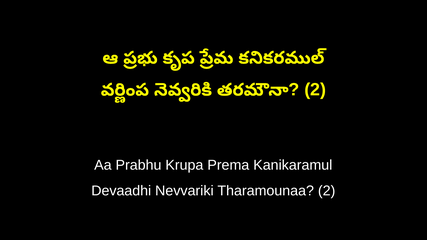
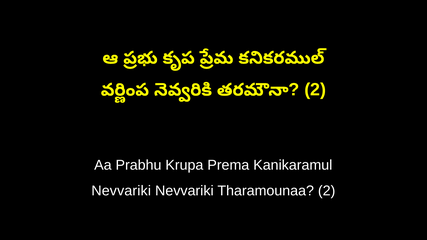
Devaadhi: Devaadhi -> Nevvariki (121, 191)
